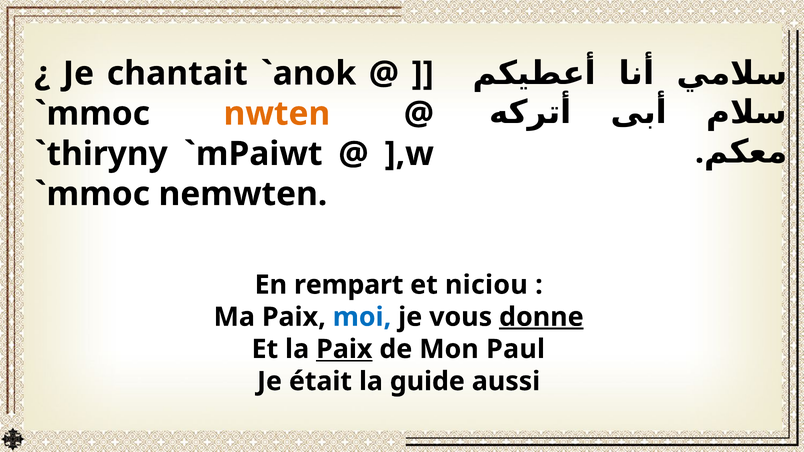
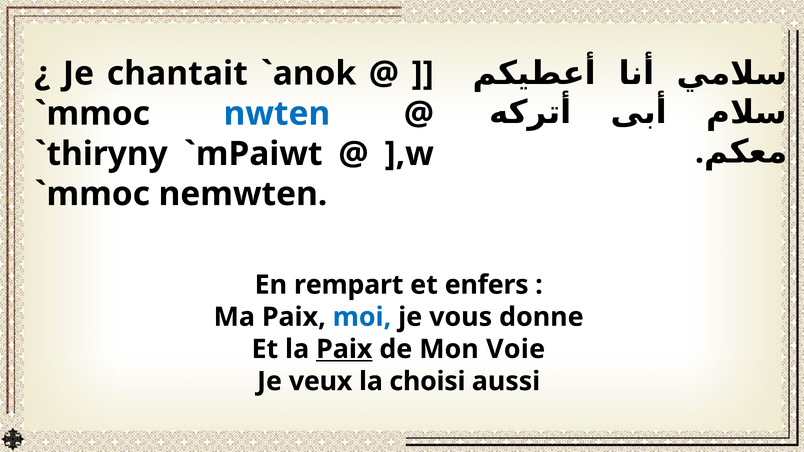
nwten colour: orange -> blue (277, 114)
niciou: niciou -> enfers (487, 285)
donne underline: present -> none (541, 317)
Paul: Paul -> Voie (516, 349)
était: était -> veux (321, 382)
guide: guide -> choisi (427, 382)
